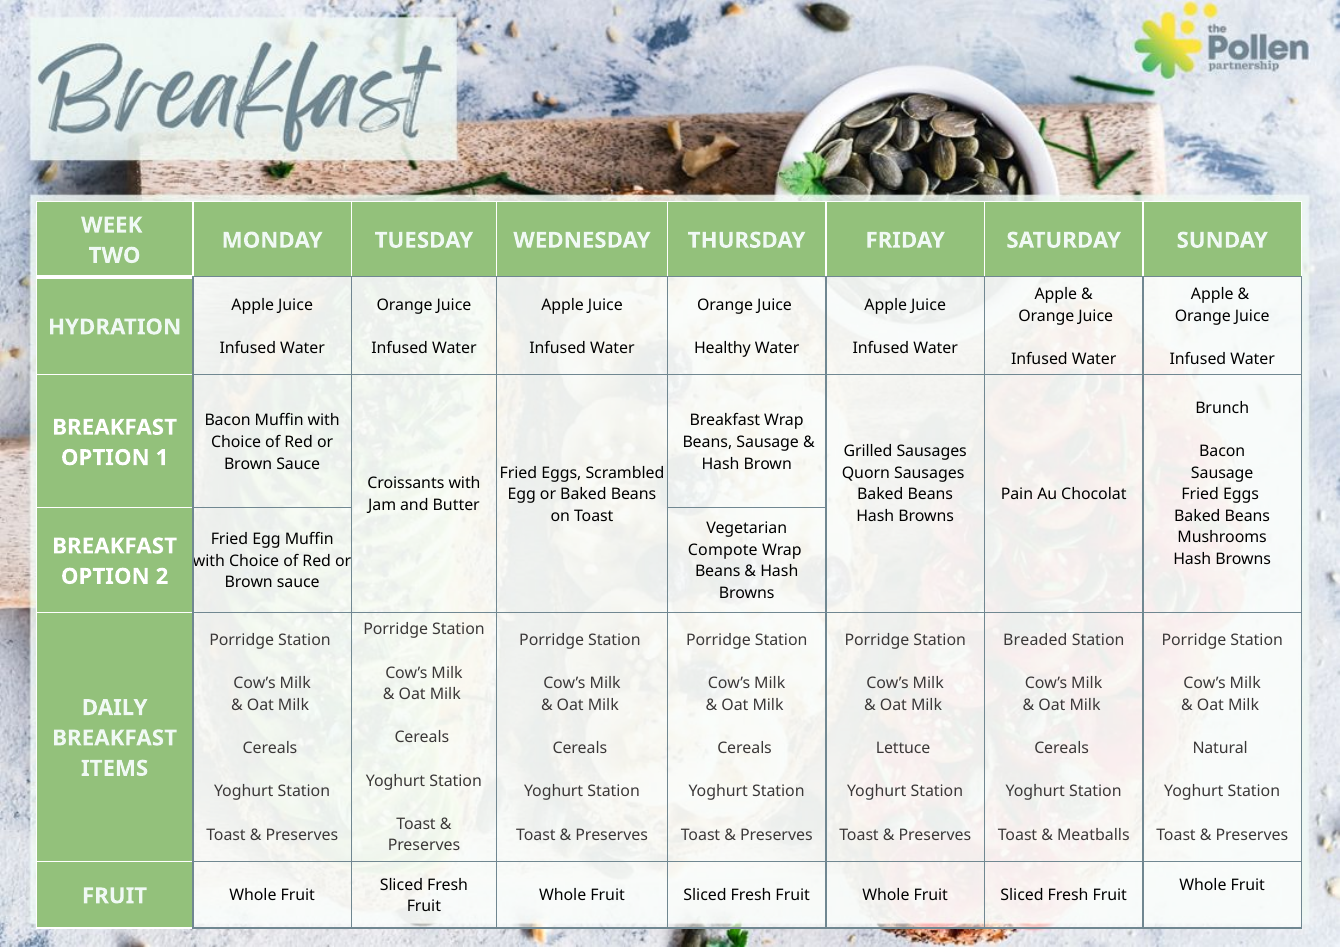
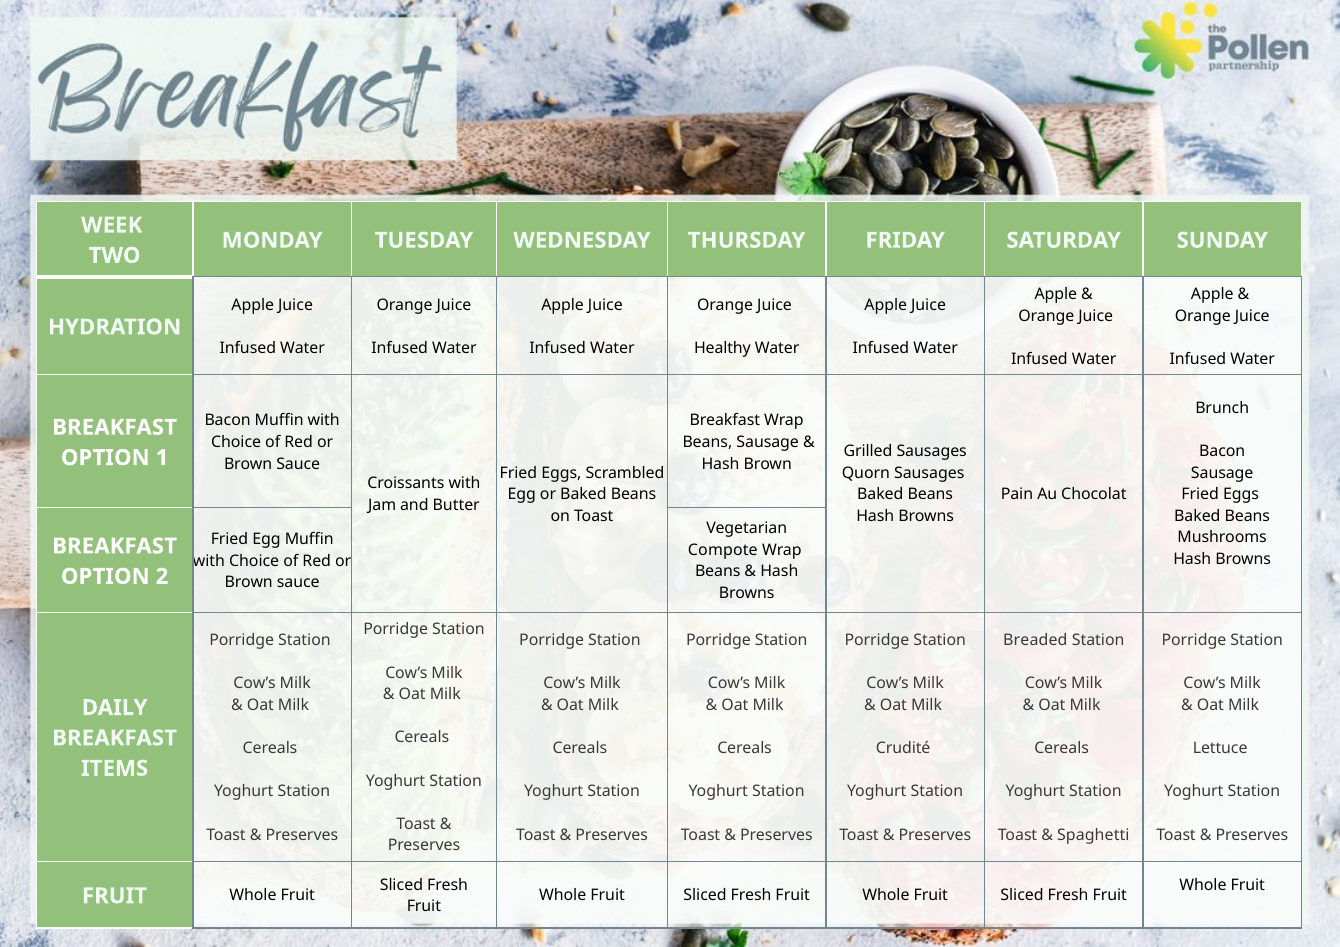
Lettuce: Lettuce -> Crudité (903, 749)
Natural: Natural -> Lettuce (1220, 749)
Meatballs: Meatballs -> Spaghetti (1093, 835)
